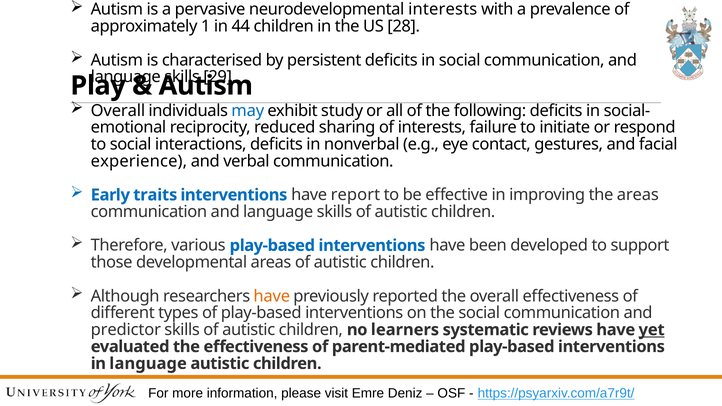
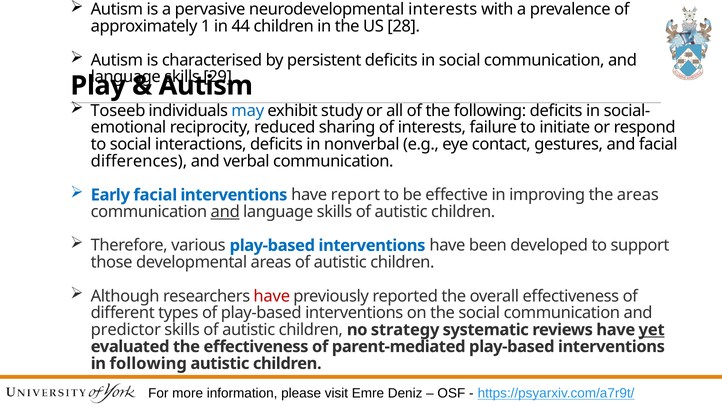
Overall: Overall -> Toseeb (118, 111)
experience: experience -> differences (139, 161)
Early traits: traits -> facial (155, 195)
and underline: none -> present (225, 212)
have colour: orange -> red (272, 296)
learners: learners -> strategy (405, 330)
in language: language -> following (148, 364)
